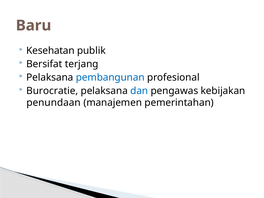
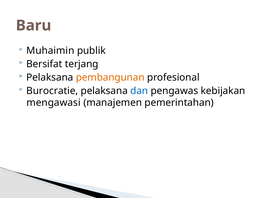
Kesehatan: Kesehatan -> Muhaimin (50, 51)
pembangunan colour: blue -> orange (110, 77)
penundaan: penundaan -> mengawasi (54, 103)
